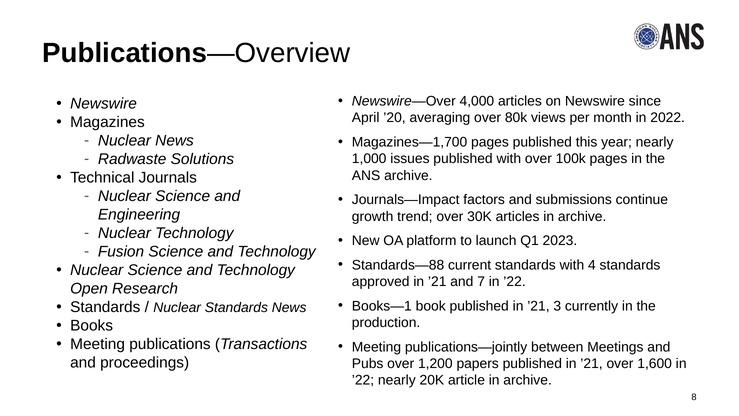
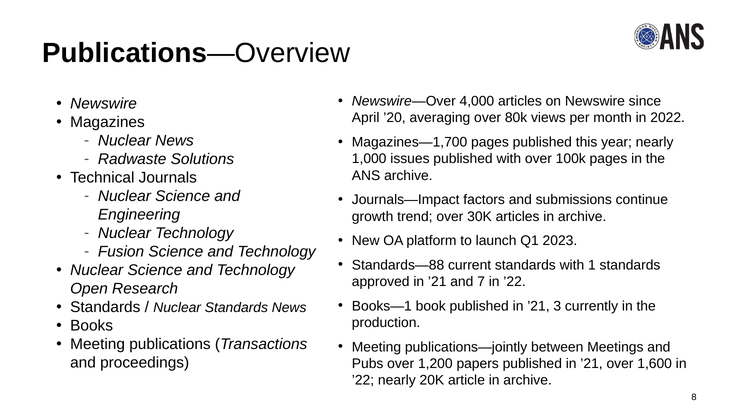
4: 4 -> 1 (592, 265)
